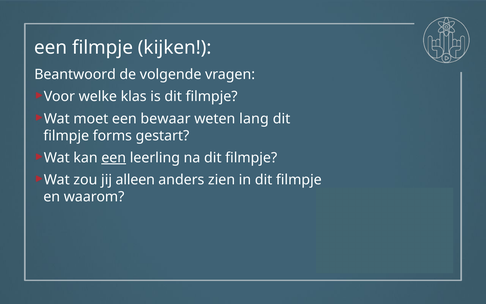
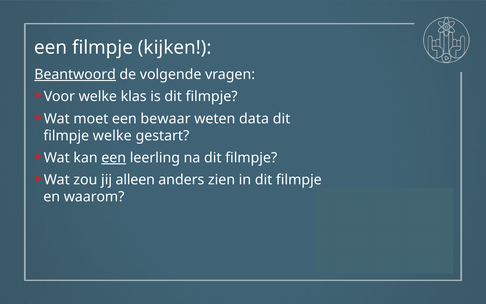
Beantwoord underline: none -> present (75, 74)
lang: lang -> data (254, 119)
filmpje forms: forms -> welke (112, 136)
